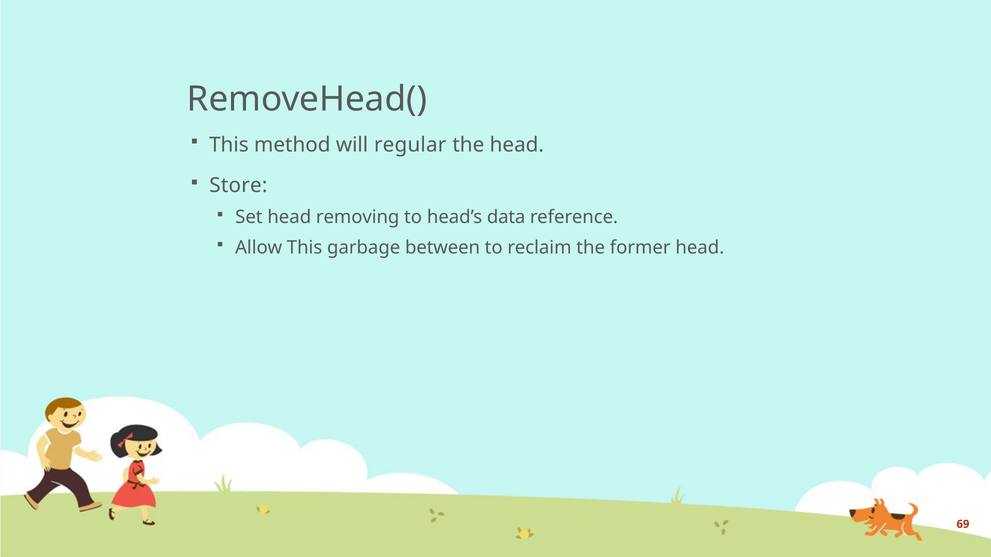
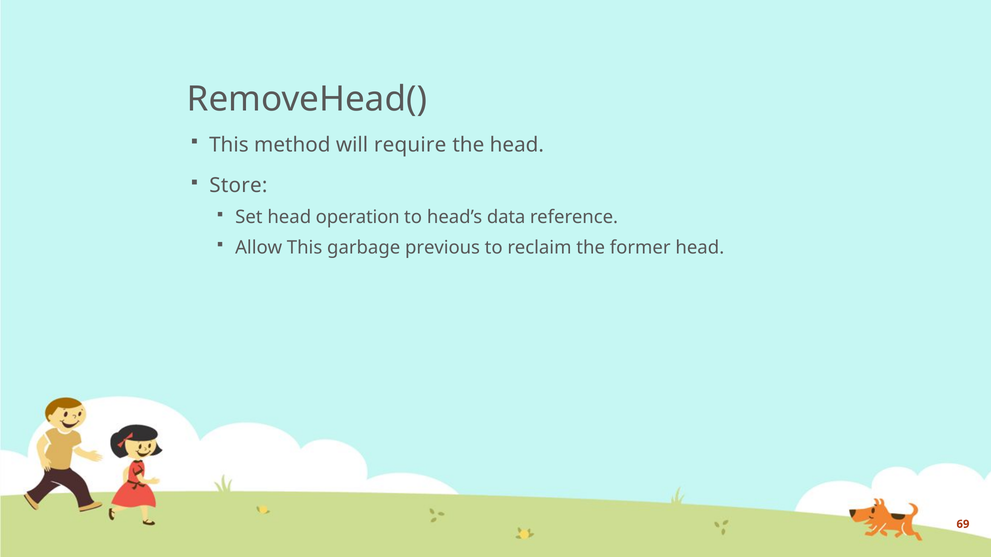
regular: regular -> require (410, 145)
removing: removing -> operation (358, 217)
between: between -> previous (443, 248)
